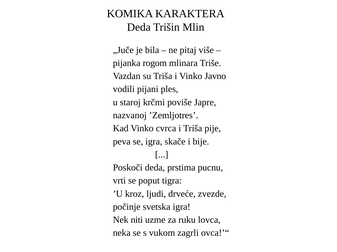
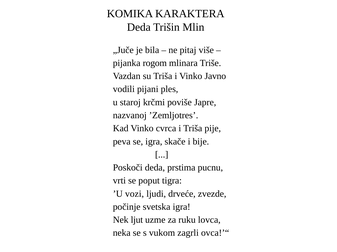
kroz: kroz -> vozi (135, 194)
niti: niti -> ljut (137, 220)
